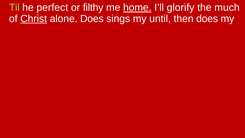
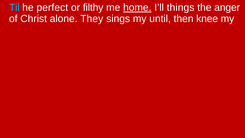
Til colour: light green -> light blue (14, 8)
glorify: glorify -> things (181, 8)
much: much -> anger (227, 8)
Christ underline: present -> none (34, 19)
alone Does: Does -> They (92, 19)
then does: does -> knee (207, 19)
